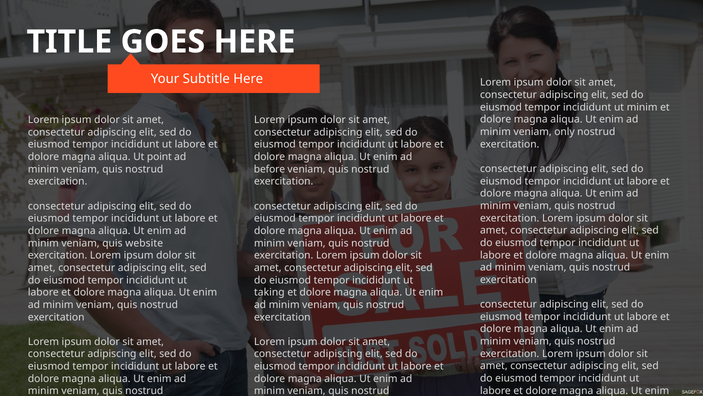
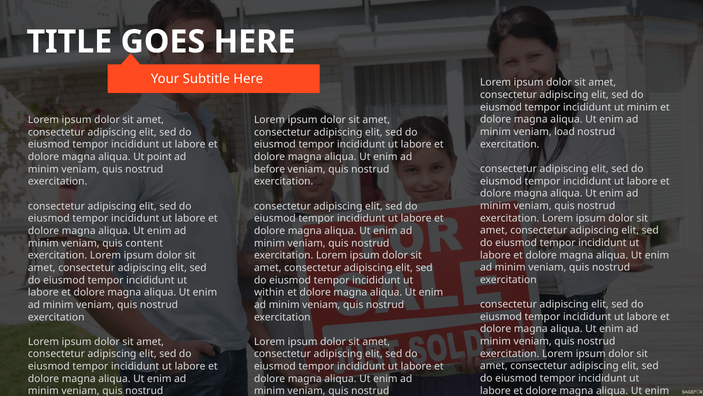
only: only -> load (565, 132)
website: website -> content (144, 243)
taking: taking -> within (269, 292)
